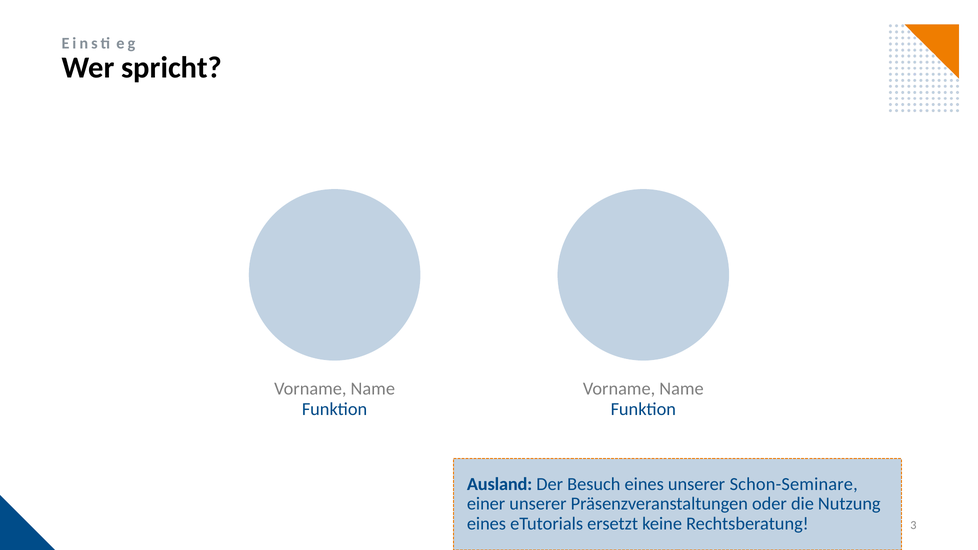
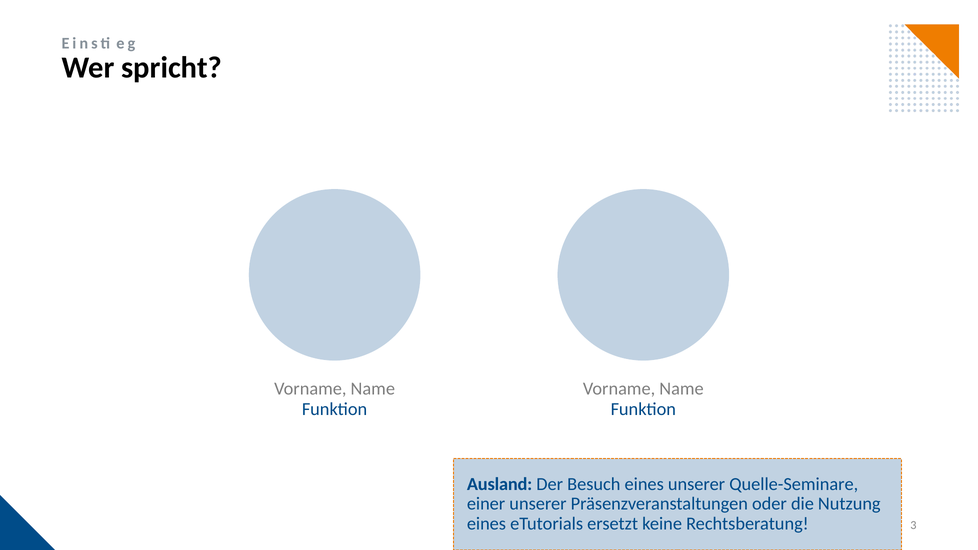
Schon-Seminare: Schon-Seminare -> Quelle-Seminare (794, 484)
